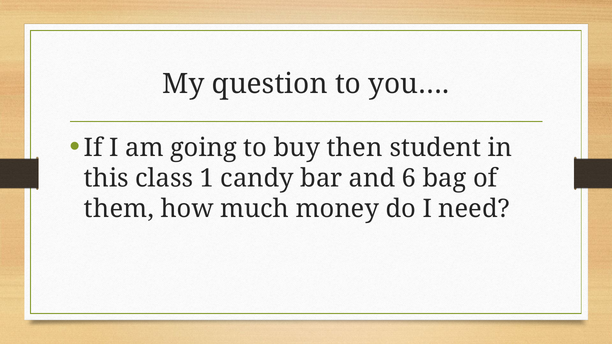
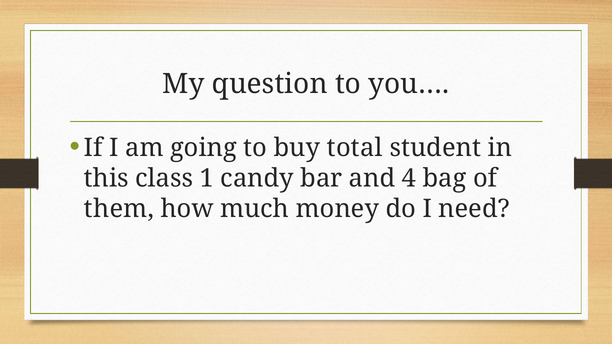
then: then -> total (355, 148)
6: 6 -> 4 (409, 178)
